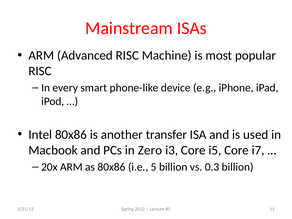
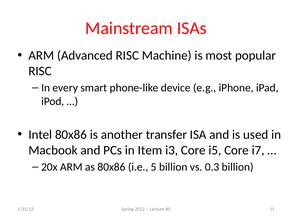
Zero: Zero -> Item (150, 150)
